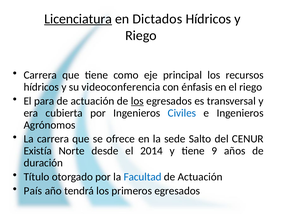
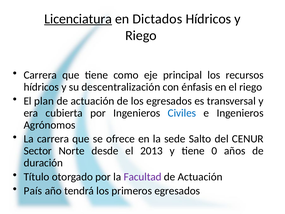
videoconferencia: videoconferencia -> descentralización (121, 87)
para: para -> plan (44, 101)
los underline: present -> none (137, 101)
Existía: Existía -> Sector (38, 151)
2014: 2014 -> 2013 (152, 151)
9: 9 -> 0 (214, 151)
Facultad colour: blue -> purple (143, 177)
